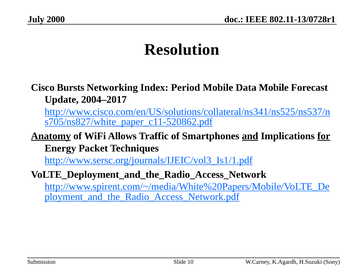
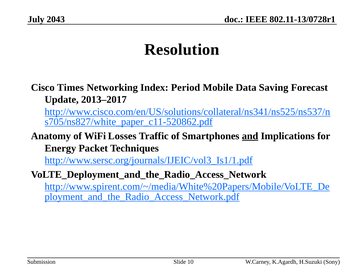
2000: 2000 -> 2043 (56, 19)
Bursts: Bursts -> Times (70, 87)
Data Mobile: Mobile -> Saving (274, 87)
2004–2017: 2004–2017 -> 2013–2017 (104, 100)
Anatomy underline: present -> none (51, 136)
Allows: Allows -> Losses (122, 136)
for underline: present -> none (324, 136)
